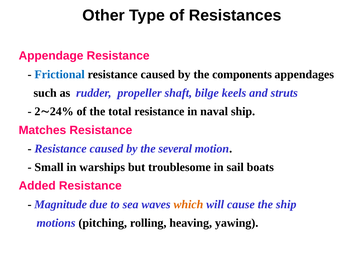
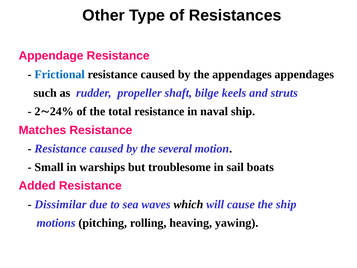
the components: components -> appendages (242, 74)
Magnitude: Magnitude -> Dissimilar (60, 204)
which colour: orange -> black (188, 204)
